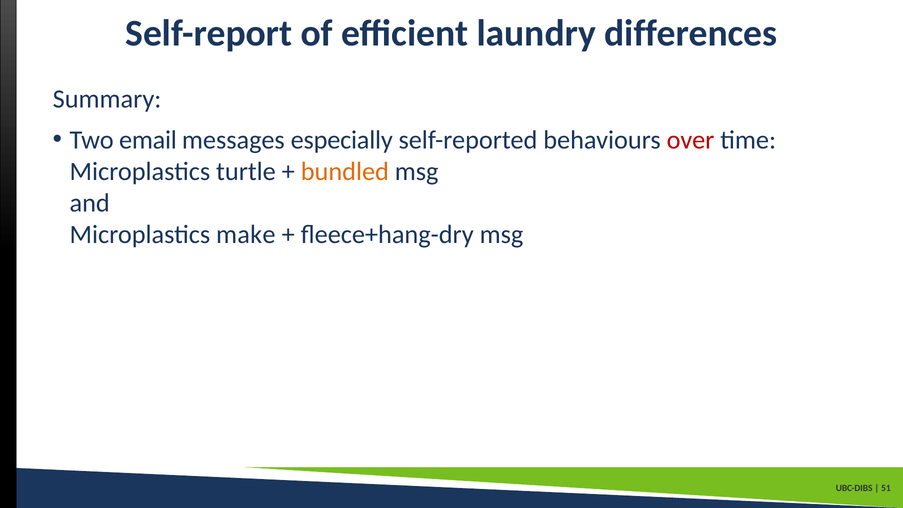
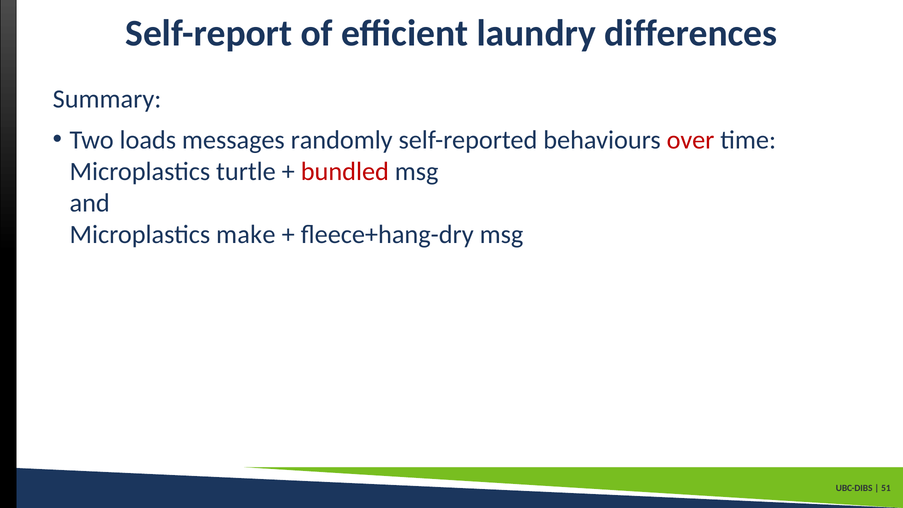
email: email -> loads (148, 140)
especially: especially -> randomly (342, 140)
bundled colour: orange -> red (345, 172)
